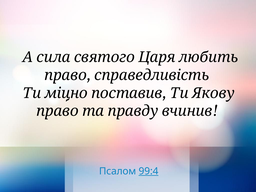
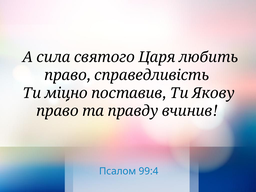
99:4 underline: present -> none (149, 171)
